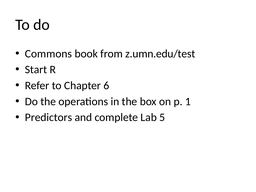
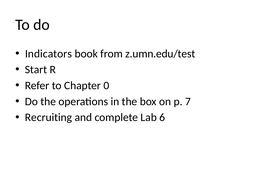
Commons: Commons -> Indicators (48, 54)
6: 6 -> 0 (106, 86)
1: 1 -> 7 (188, 102)
Predictors: Predictors -> Recruiting (49, 117)
5: 5 -> 6 (162, 117)
